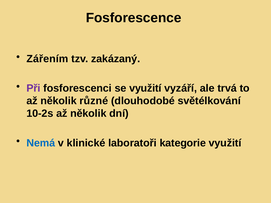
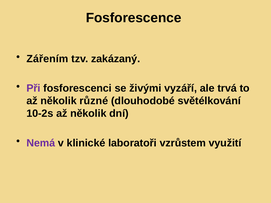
se využití: využití -> živými (145, 88)
Nemá colour: blue -> purple (41, 143)
kategorie: kategorie -> vzrůstem (183, 143)
